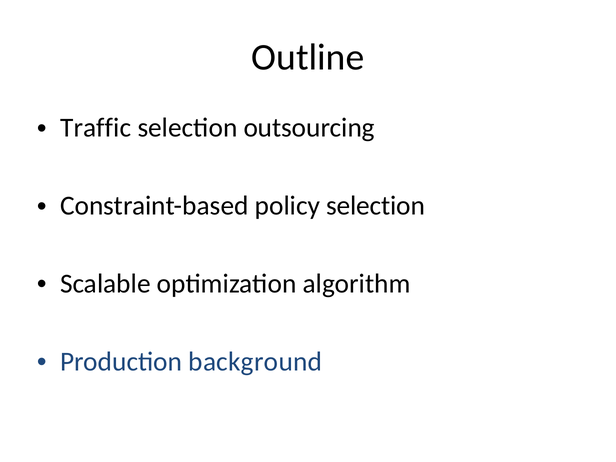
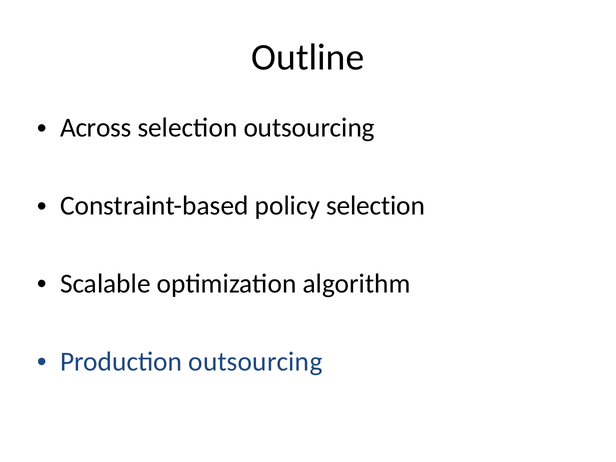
Traffic: Traffic -> Across (96, 128)
Production background: background -> outsourcing (255, 362)
